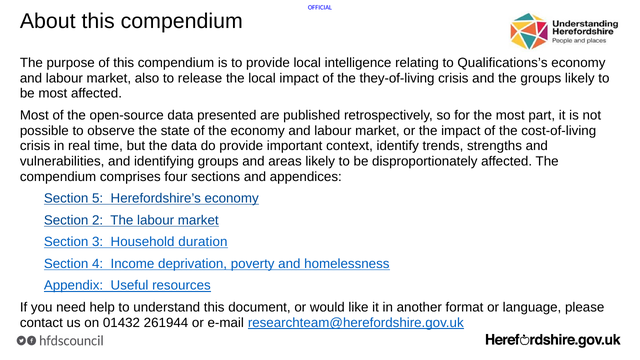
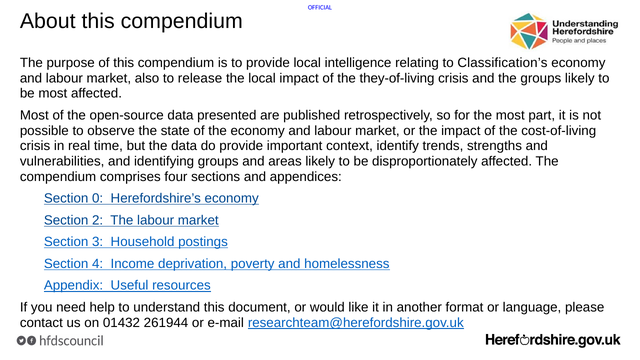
Qualifications’s: Qualifications’s -> Classification’s (502, 63)
5: 5 -> 0 (98, 198)
duration: duration -> postings (203, 242)
